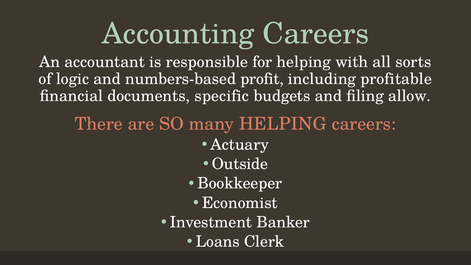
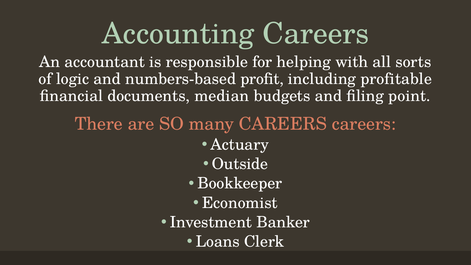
specific: specific -> median (222, 96)
allow: allow -> point (409, 96)
many HELPING: HELPING -> CAREERS (283, 124)
